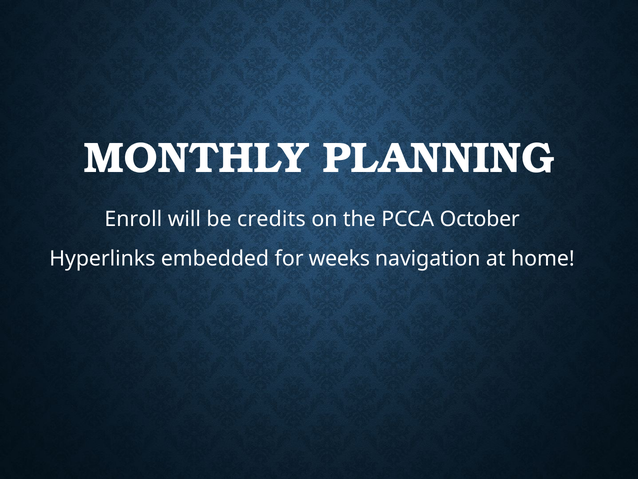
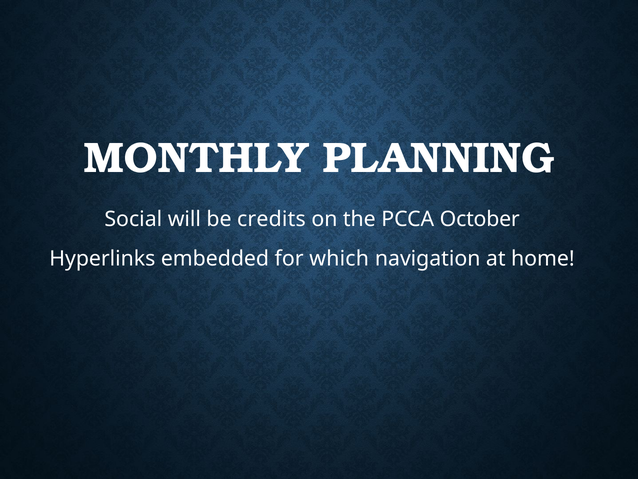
Enroll: Enroll -> Social (133, 219)
weeks: weeks -> which (339, 259)
